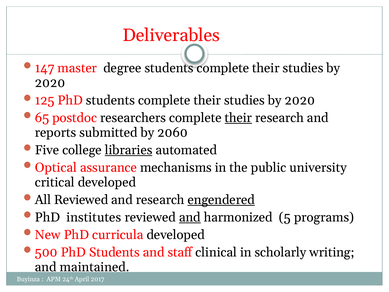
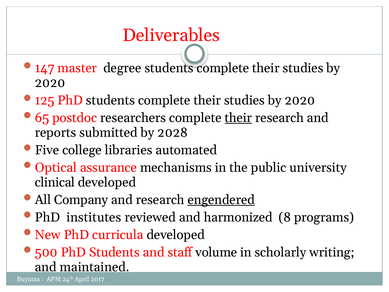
2060: 2060 -> 2028 (173, 133)
libraries underline: present -> none (129, 150)
critical: critical -> clinical (55, 182)
All Reviewed: Reviewed -> Company (81, 200)
and underline: present -> none (190, 217)
5: 5 -> 8 (285, 217)
clinical: clinical -> volume (216, 252)
